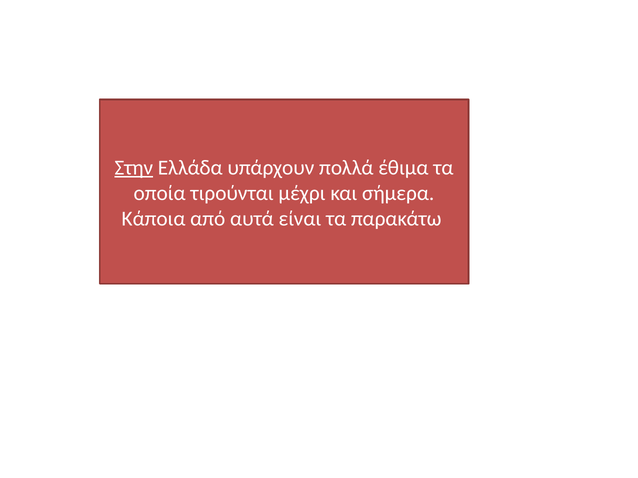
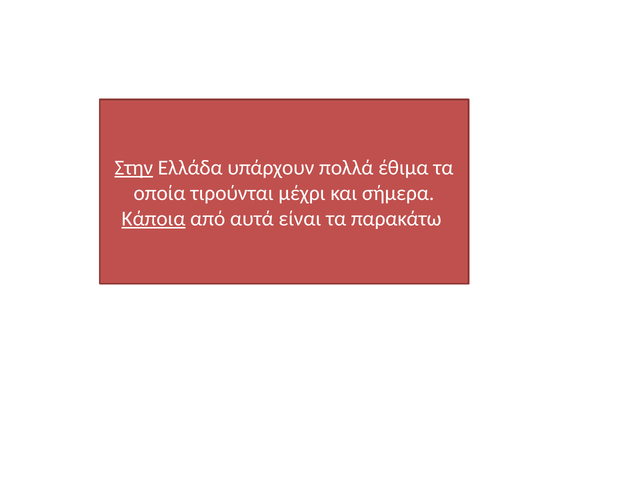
Κάποια underline: none -> present (154, 219)
